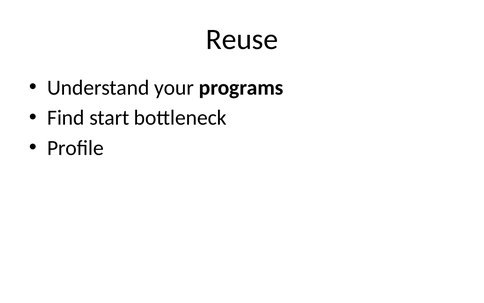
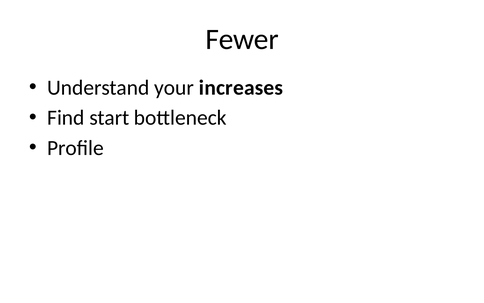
Reuse: Reuse -> Fewer (242, 39)
programs: programs -> increases (241, 87)
